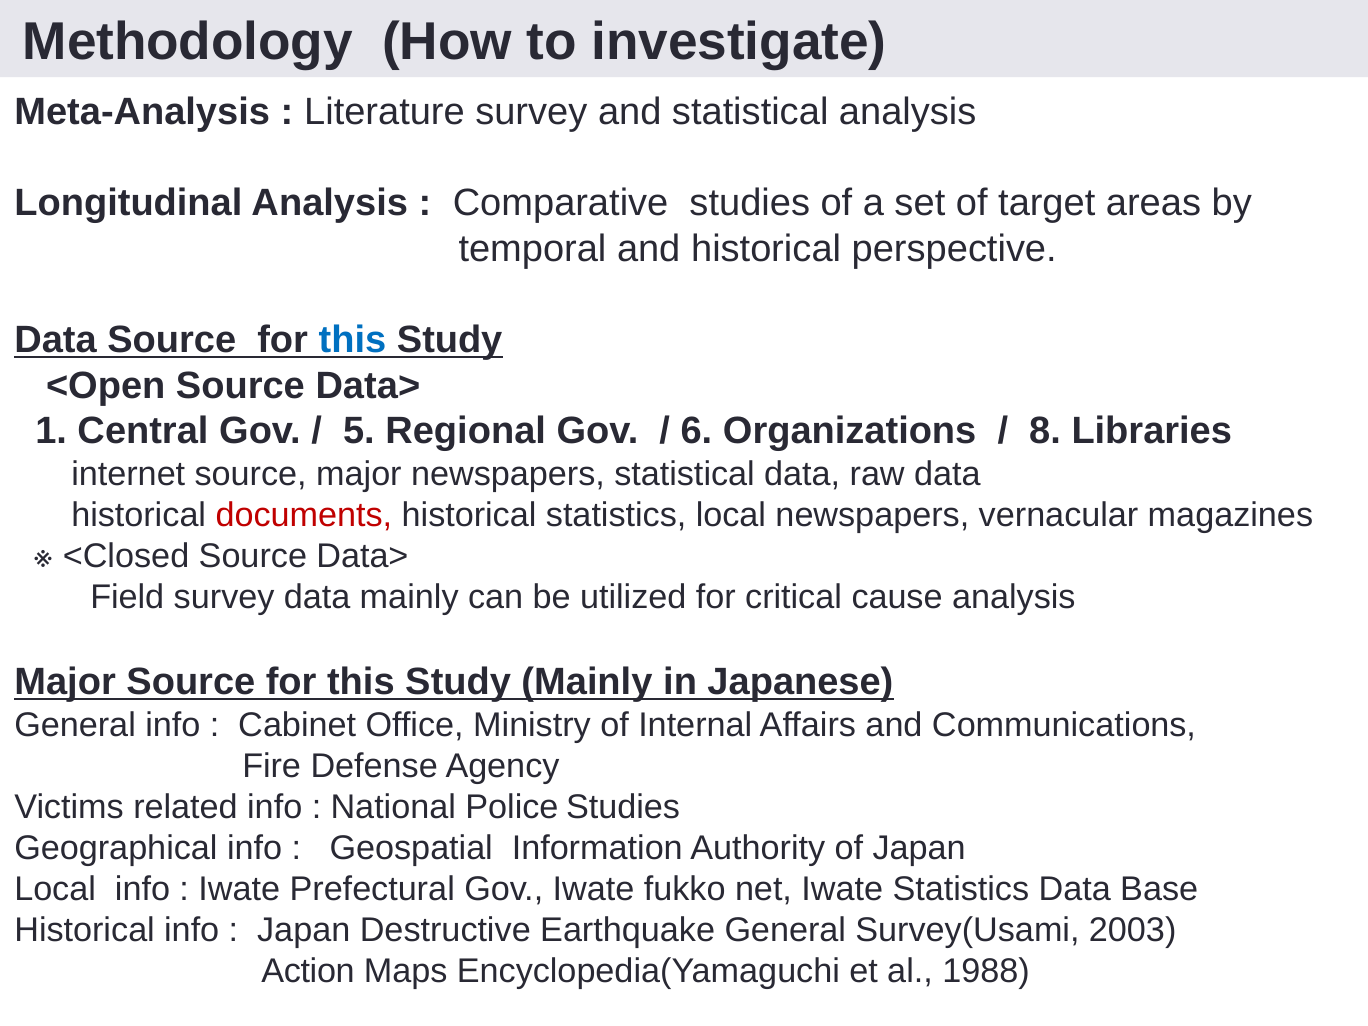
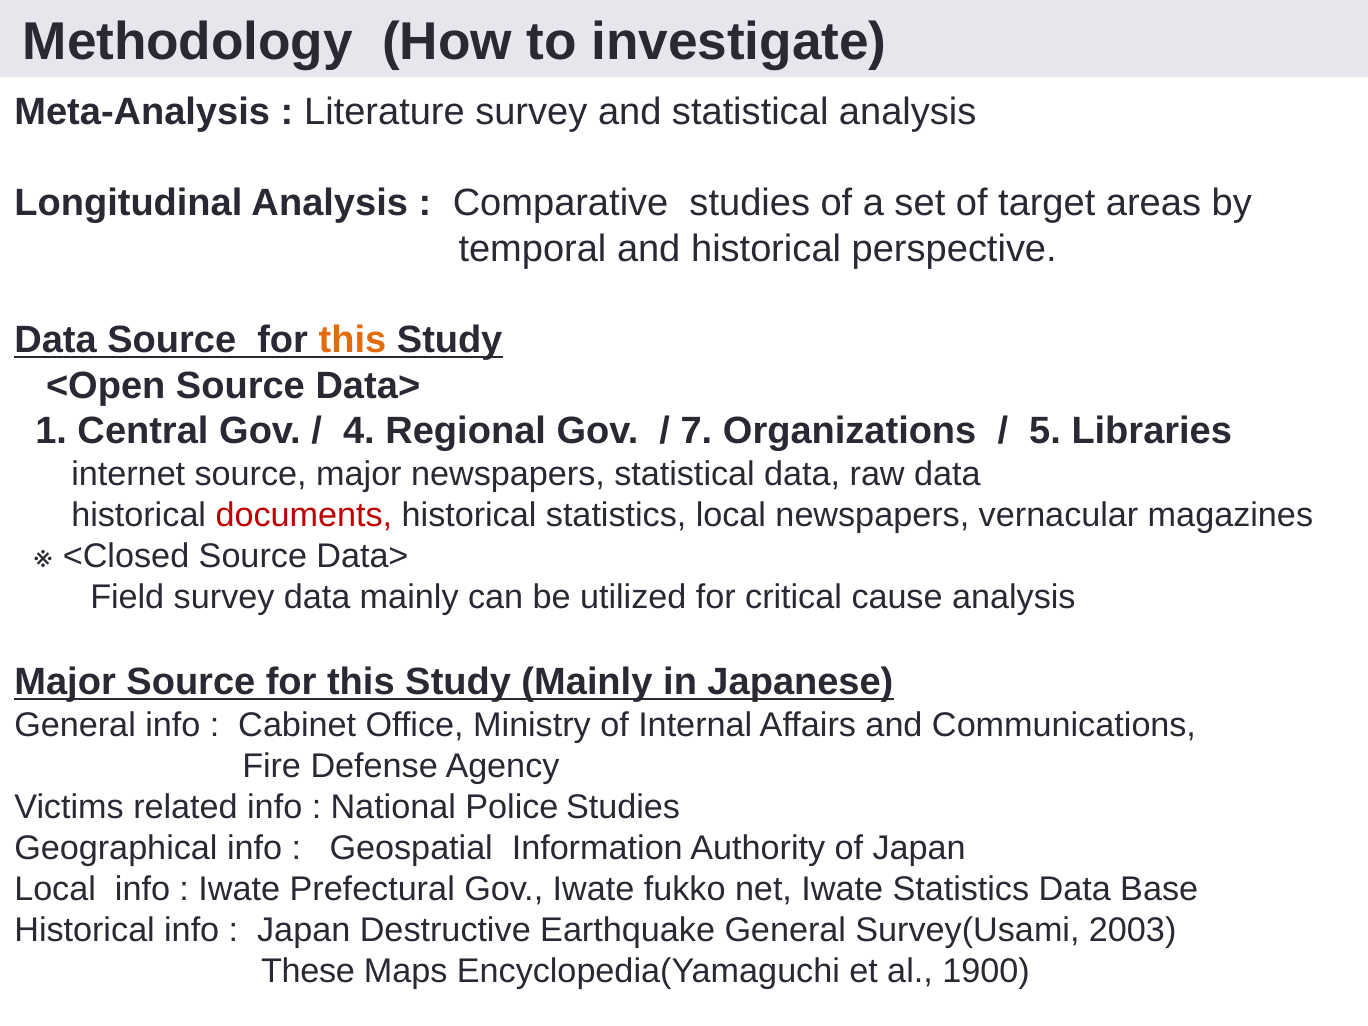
this colour: blue -> orange (352, 340)
5: 5 -> 4 (359, 431)
6: 6 -> 7 (696, 431)
8: 8 -> 5 (1045, 431)
Action: Action -> These (308, 971)
1988: 1988 -> 1900 (986, 971)
